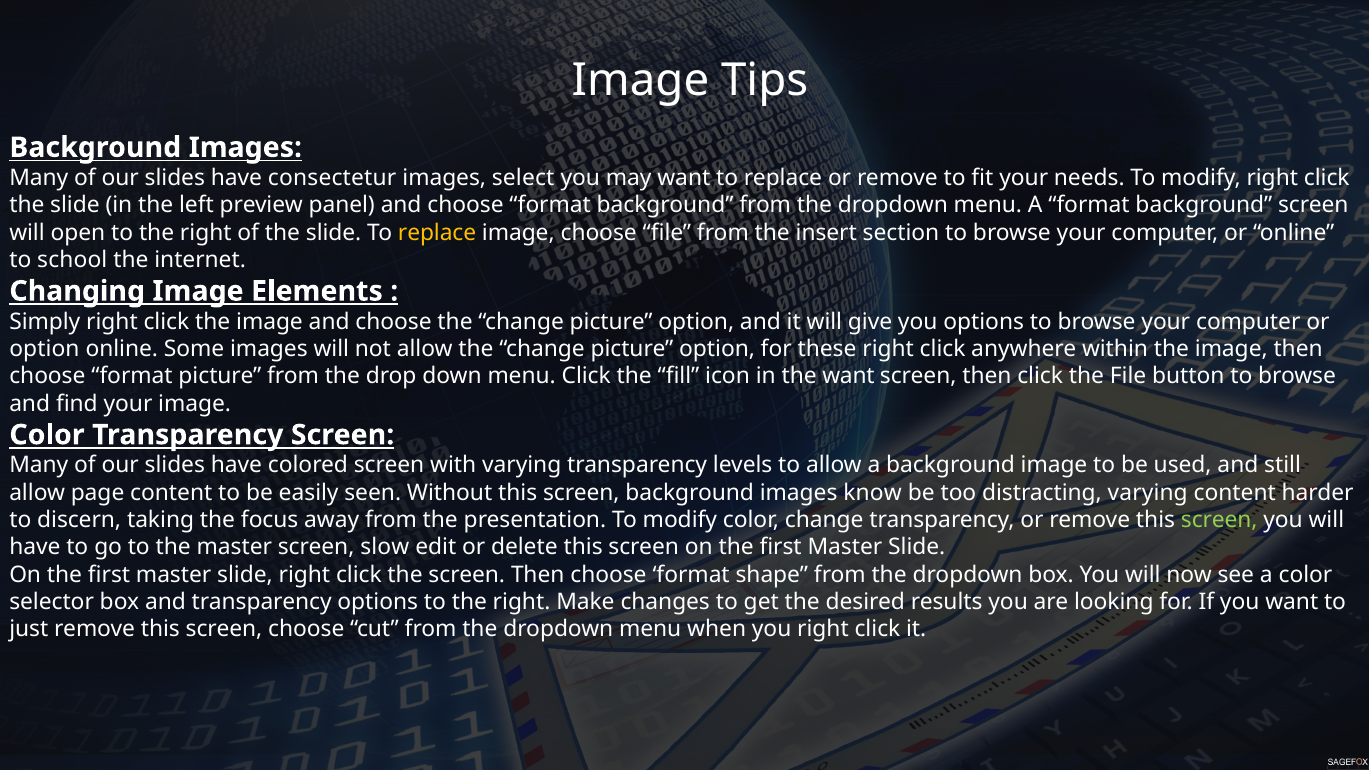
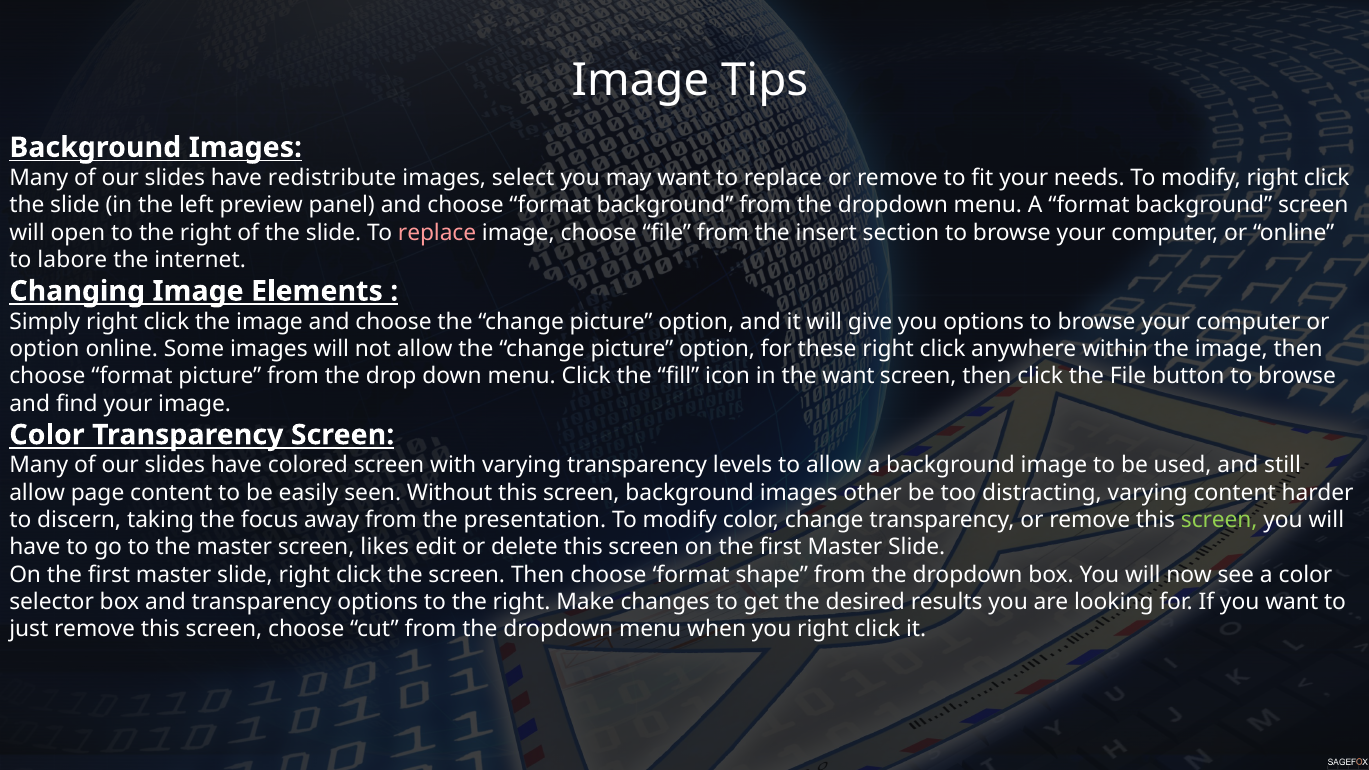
consectetur: consectetur -> redistribute (332, 178)
replace colour: yellow -> pink (437, 233)
school: school -> labore (72, 260)
know: know -> other (873, 493)
slow: slow -> likes (385, 547)
